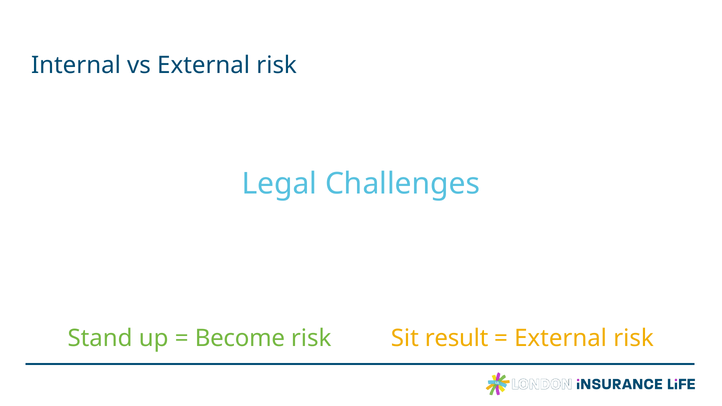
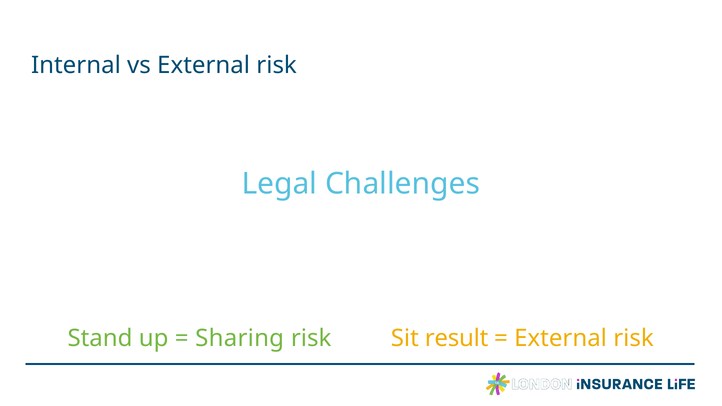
Become: Become -> Sharing (240, 339)
